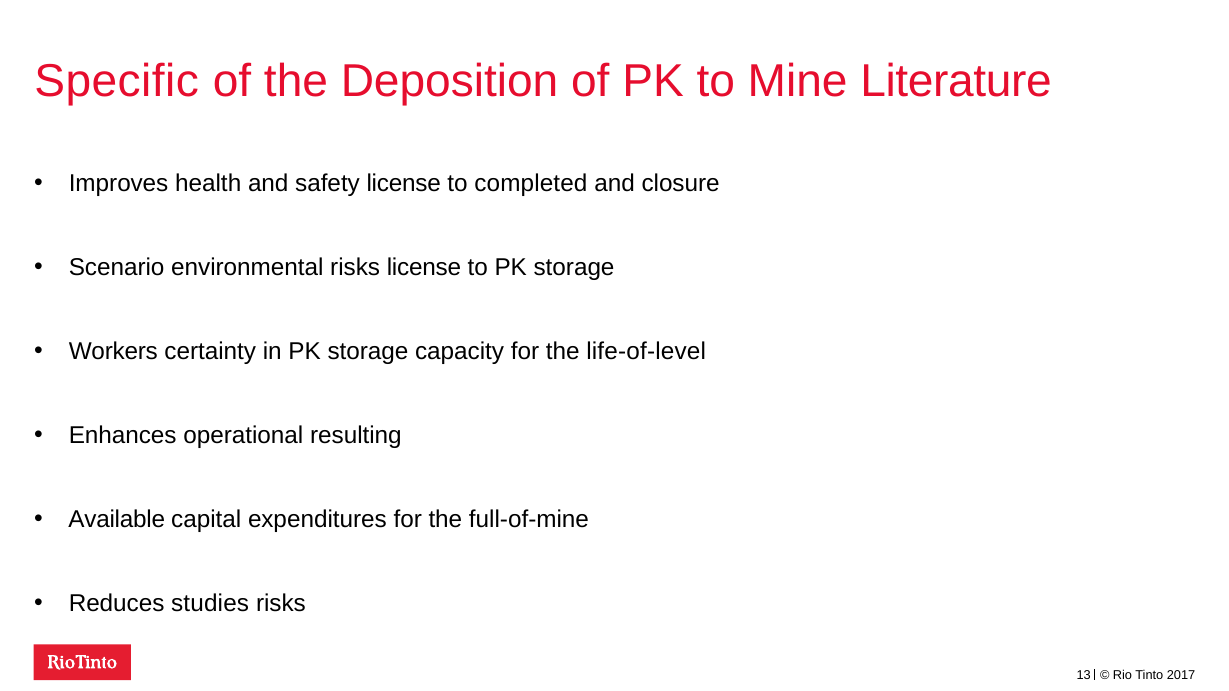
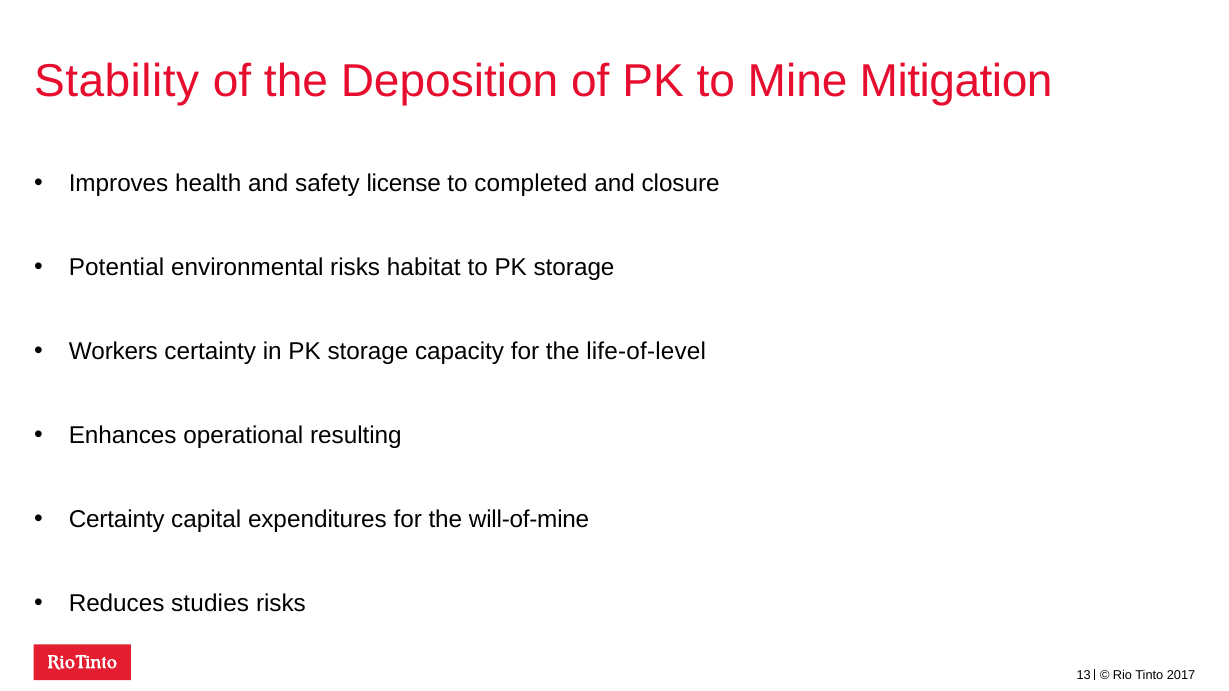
Specific: Specific -> Stability (117, 82)
Literature: Literature -> Mitigation (956, 82)
Scenario: Scenario -> Potential (117, 268)
risks license: license -> habitat (424, 268)
Available: Available -> Certainty (117, 520)
full-of-mine: full-of-mine -> will-of-mine (529, 520)
